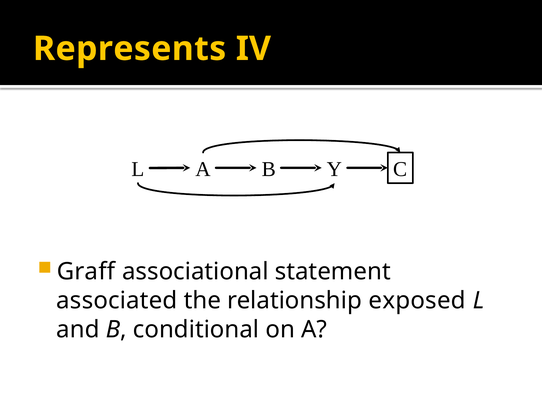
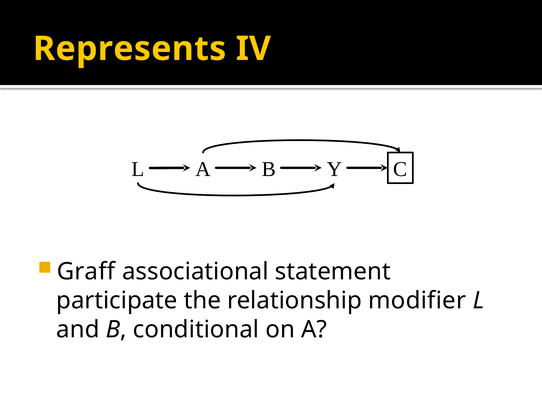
associated: associated -> participate (117, 300)
exposed: exposed -> modifier (417, 300)
